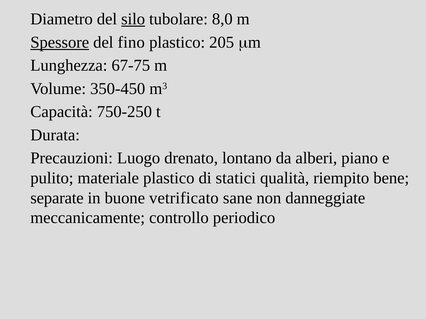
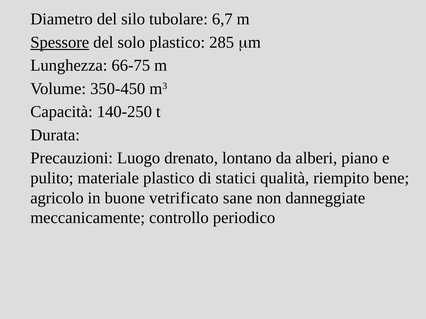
silo underline: present -> none (133, 19)
8,0: 8,0 -> 6,7 (222, 19)
fino: fino -> solo (131, 42)
205: 205 -> 285 (222, 42)
67-75: 67-75 -> 66-75 (131, 66)
750-250: 750-250 -> 140-250 (124, 112)
separate: separate -> agricolo (57, 198)
